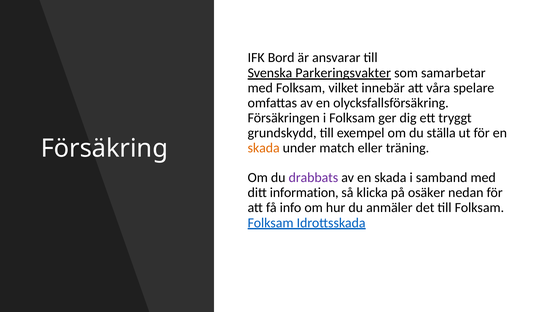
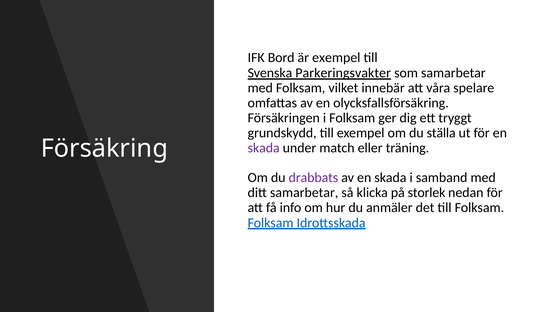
är ansvarar: ansvarar -> exempel (336, 58)
skada colour: orange -> purple (264, 148)
ditt information: information -> samarbetar (304, 192)
osäker: osäker -> storlek (427, 192)
